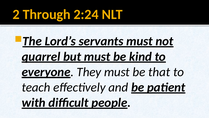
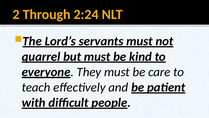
that: that -> care (159, 72)
